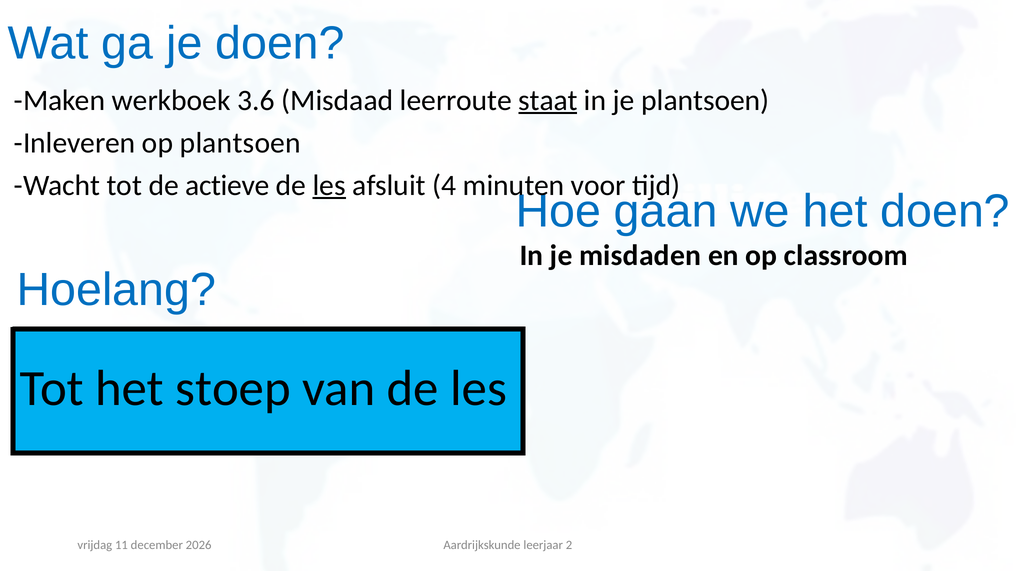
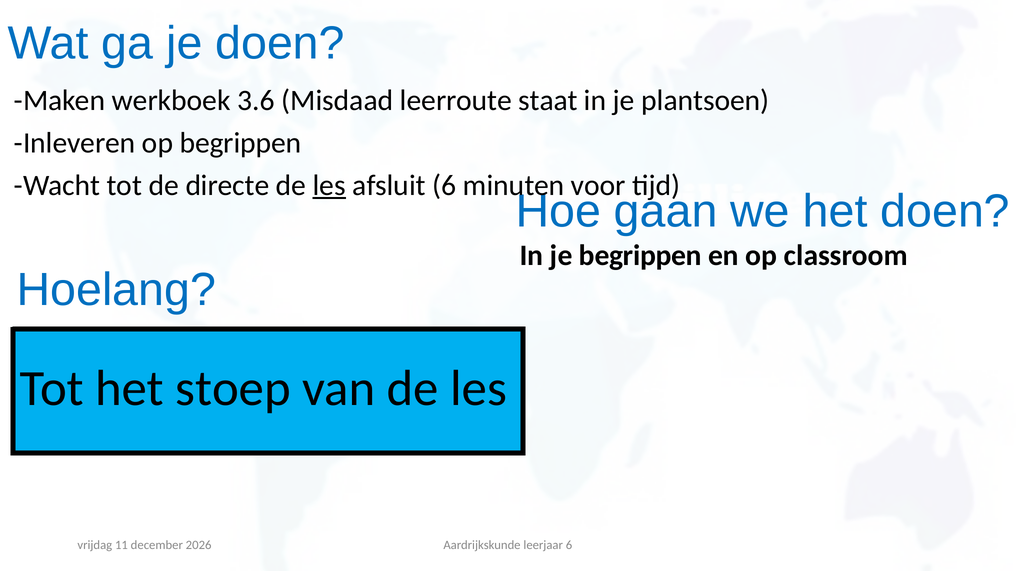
staat underline: present -> none (548, 100)
op plantsoen: plantsoen -> begrippen (240, 143)
actieve: actieve -> directe (227, 186)
afsluit 4: 4 -> 6 (444, 186)
je misdaden: misdaden -> begrippen (640, 255)
leerjaar 2: 2 -> 6 (569, 546)
